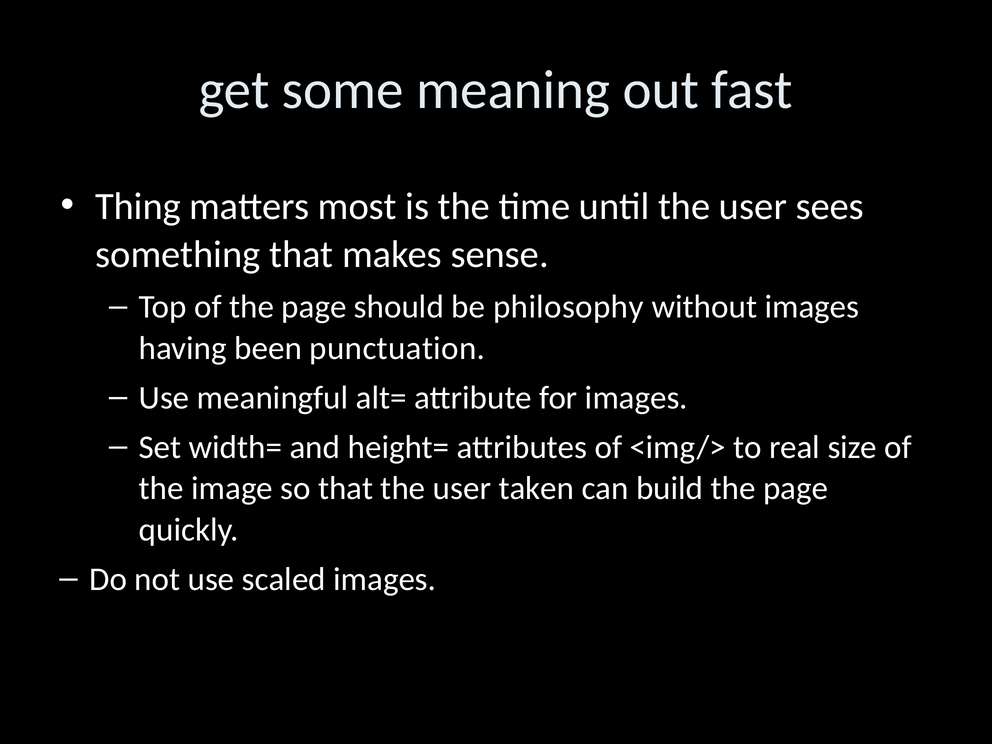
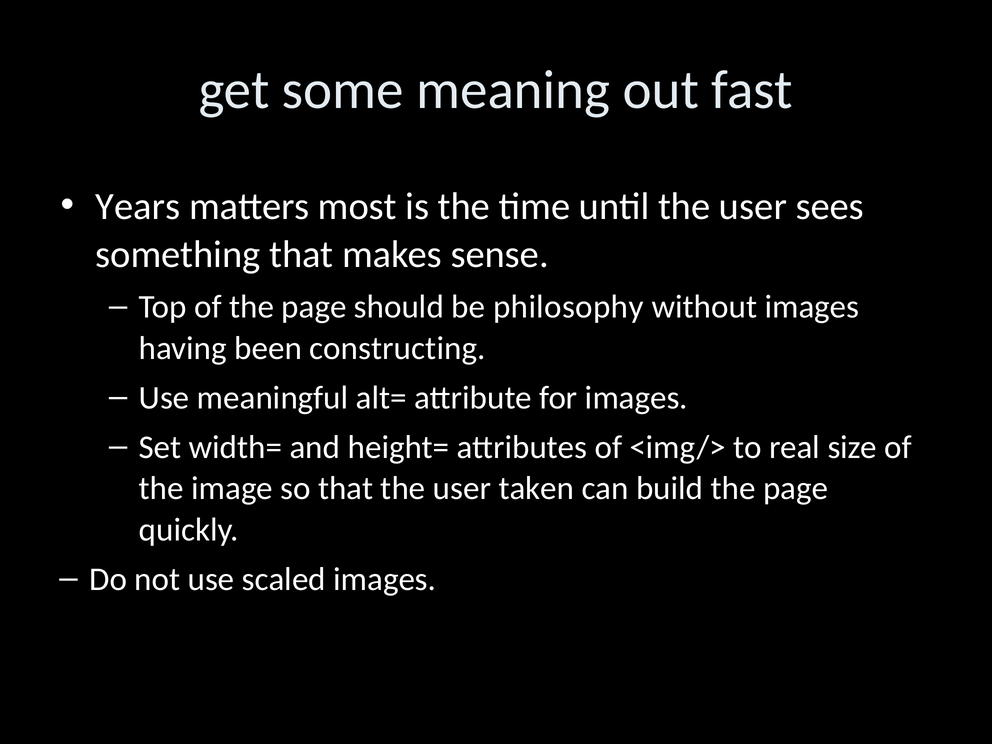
Thing: Thing -> Years (138, 206)
punctuation: punctuation -> constructing (397, 348)
